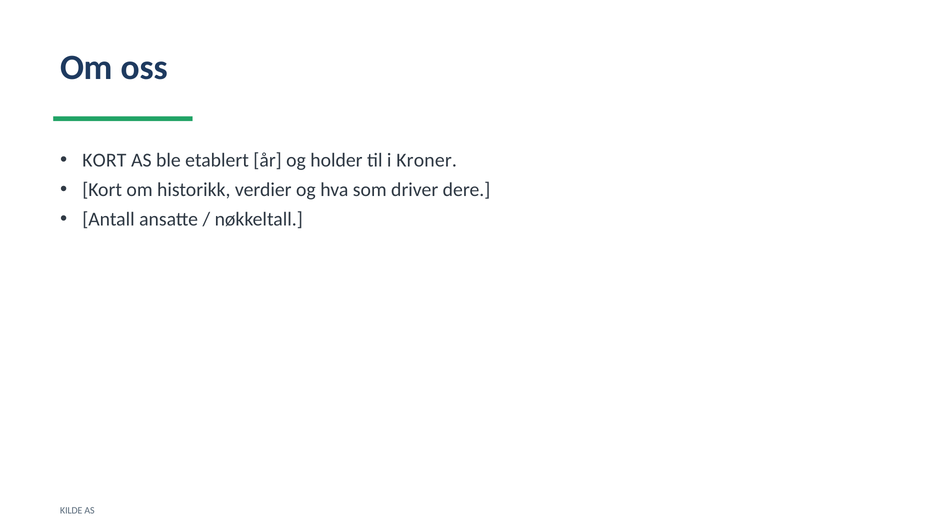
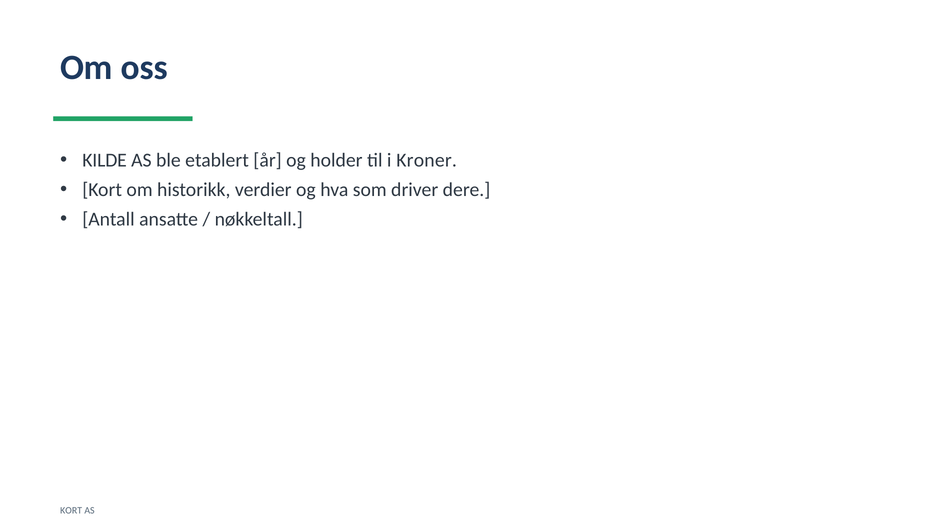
KORT: KORT -> KILDE (105, 160)
KILDE: KILDE -> KORT (71, 510)
